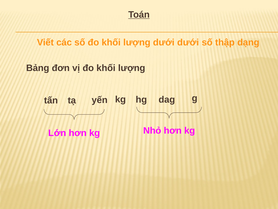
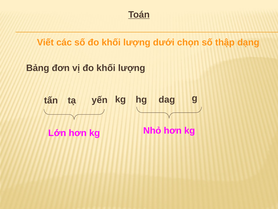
dưới dưới: dưới -> chọn (188, 42)
